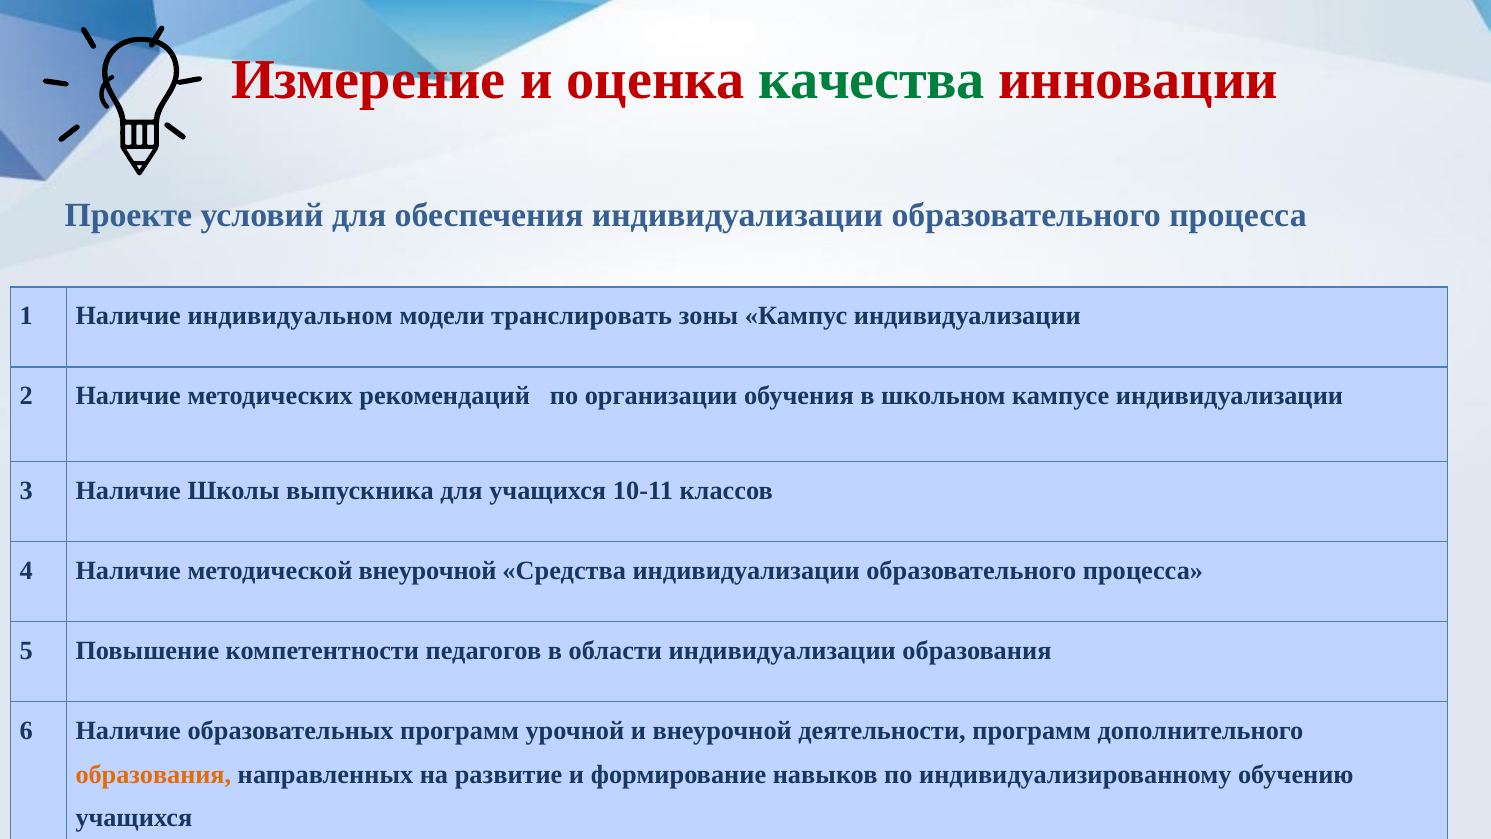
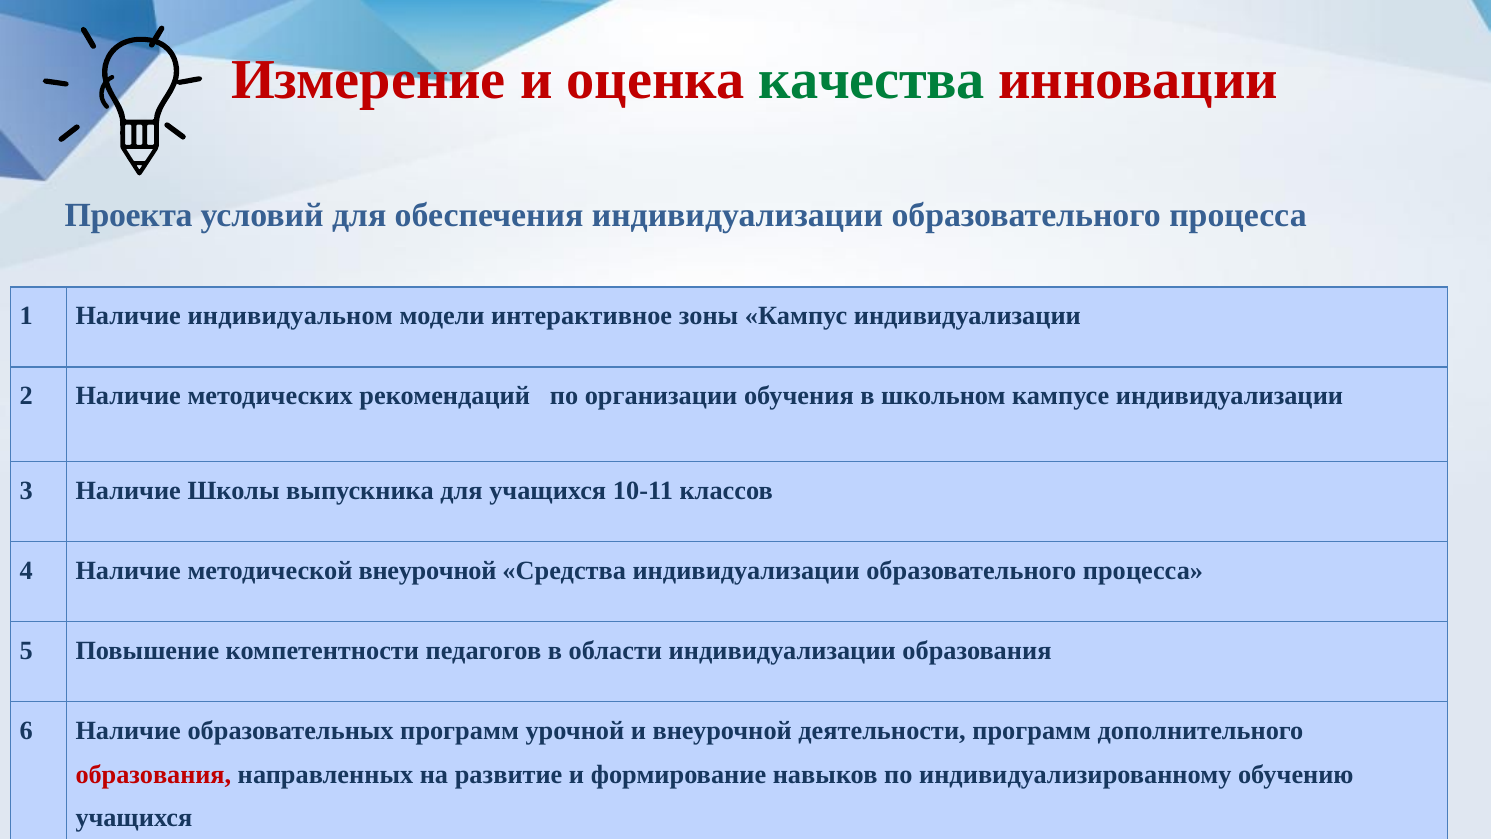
Проекте: Проекте -> Проекта (129, 216)
транслировать: транслировать -> интерактивное (582, 316)
образования colour: orange -> red (153, 774)
